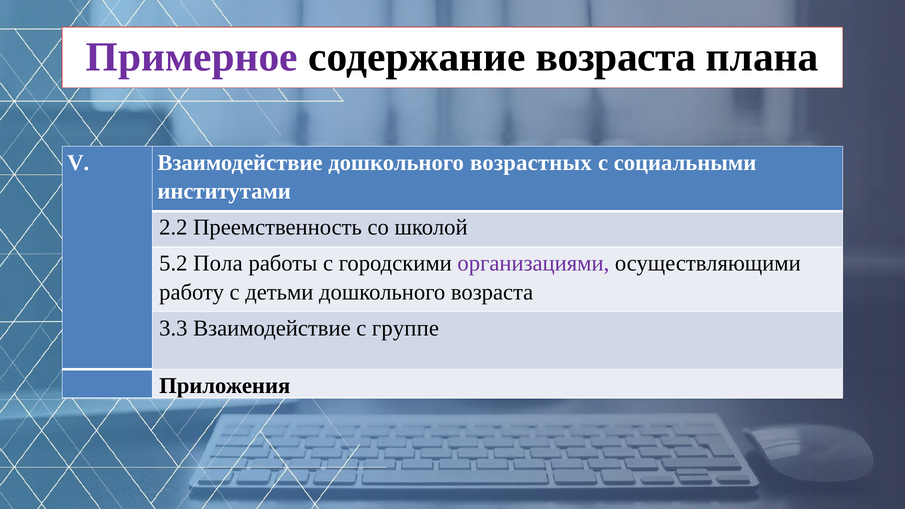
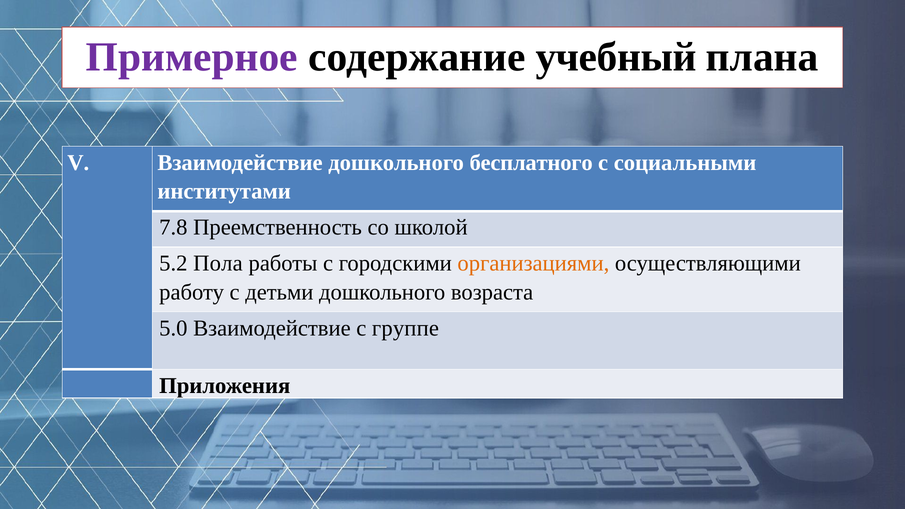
содержание возраста: возраста -> учебный (616, 57)
возрастных: возрастных -> бесплатного (531, 163)
2.2: 2.2 -> 7.8 (173, 227)
организациями colour: purple -> orange (533, 263)
3.3: 3.3 -> 5.0 (173, 328)
